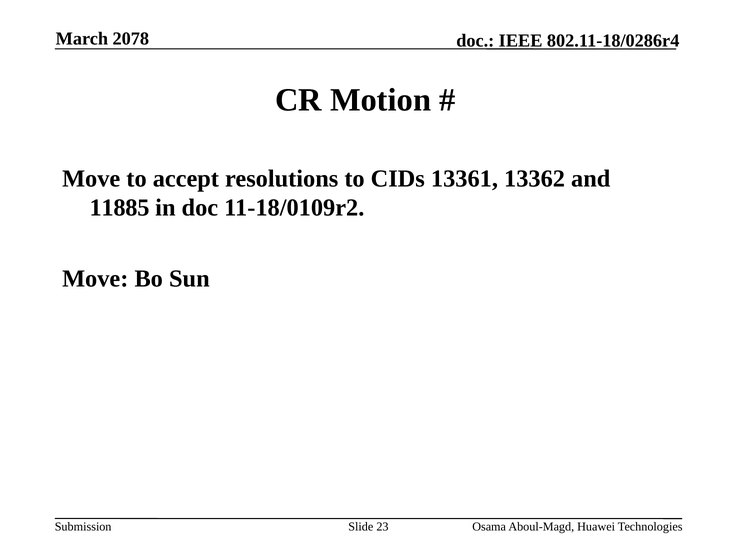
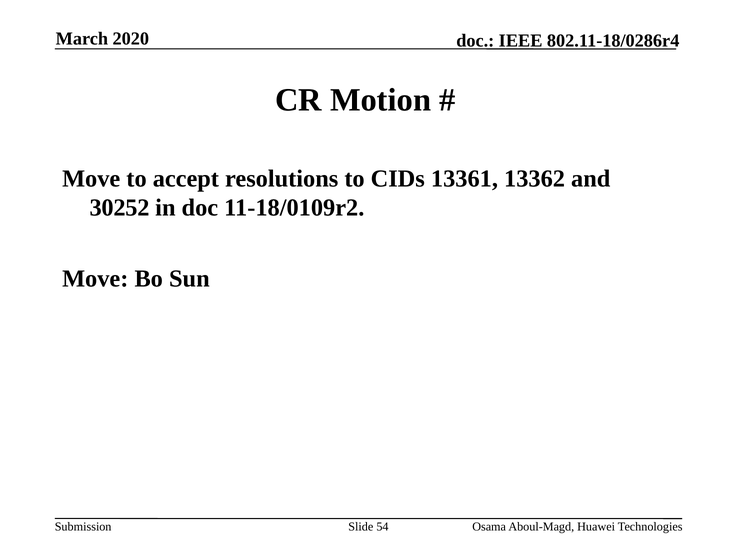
2078: 2078 -> 2020 (131, 39)
11885: 11885 -> 30252 (119, 208)
23: 23 -> 54 (382, 526)
